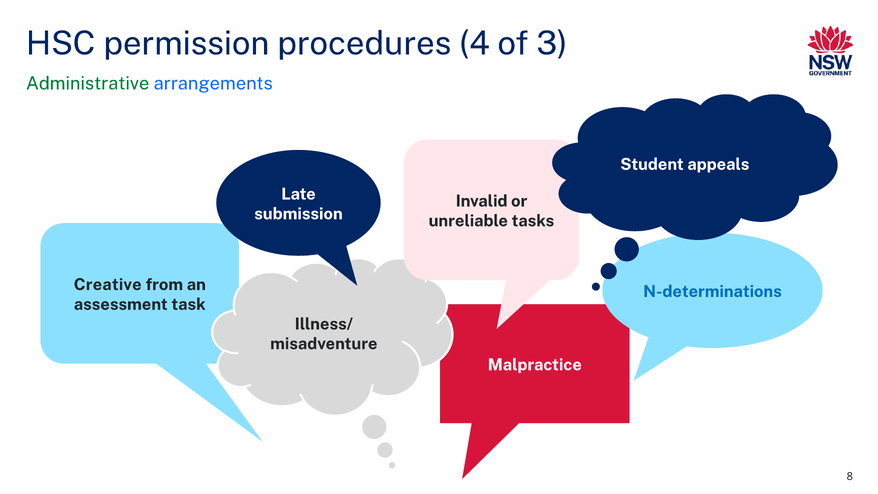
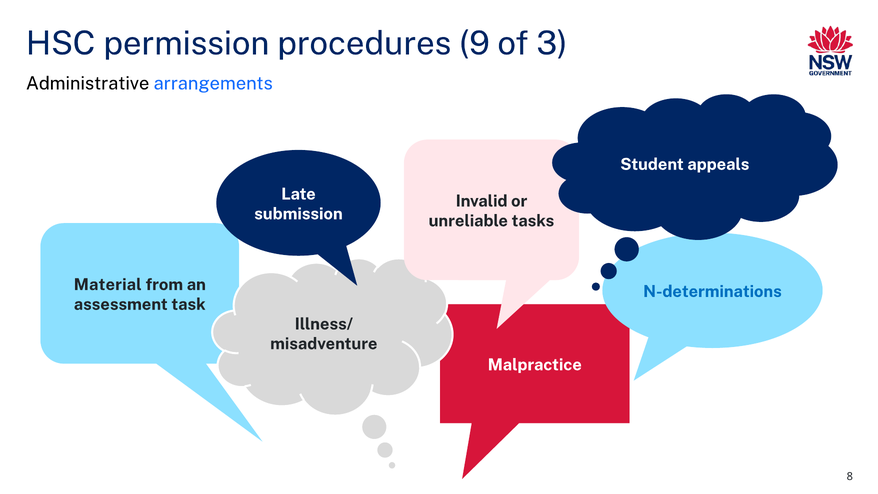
4: 4 -> 9 (474, 43)
Administrative colour: green -> black (88, 83)
Creative: Creative -> Material (108, 285)
